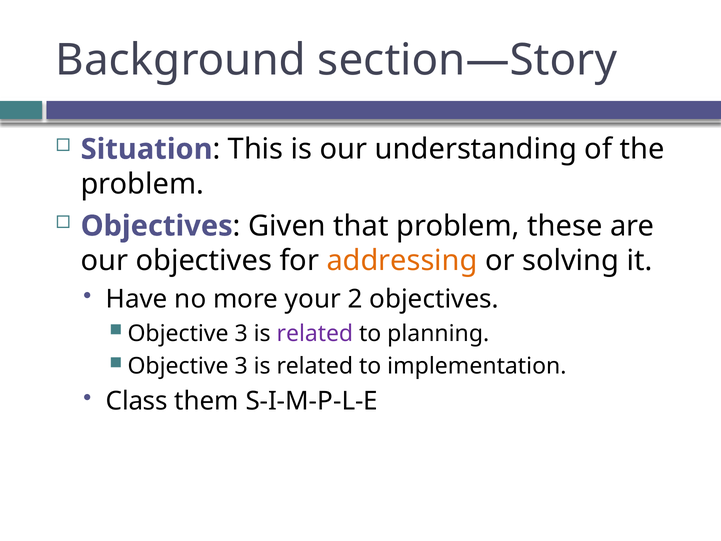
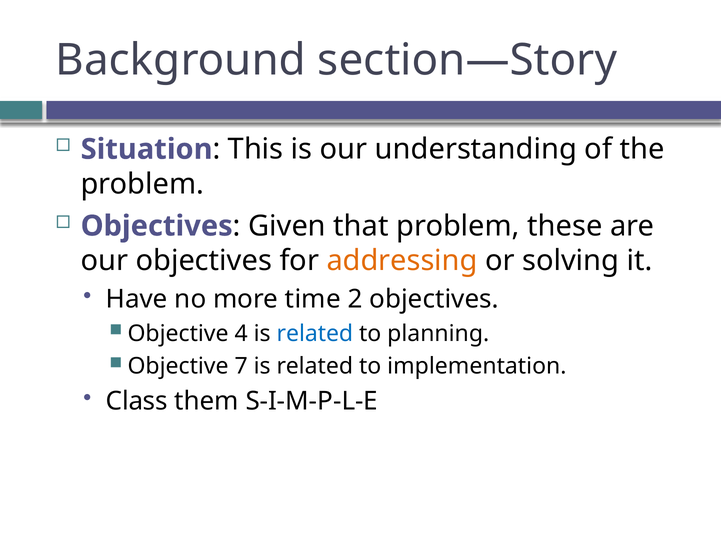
your: your -> time (313, 299)
3: 3 -> 4 (241, 333)
related colour: purple -> blue (315, 333)
3: 3 -> 7 (241, 366)
